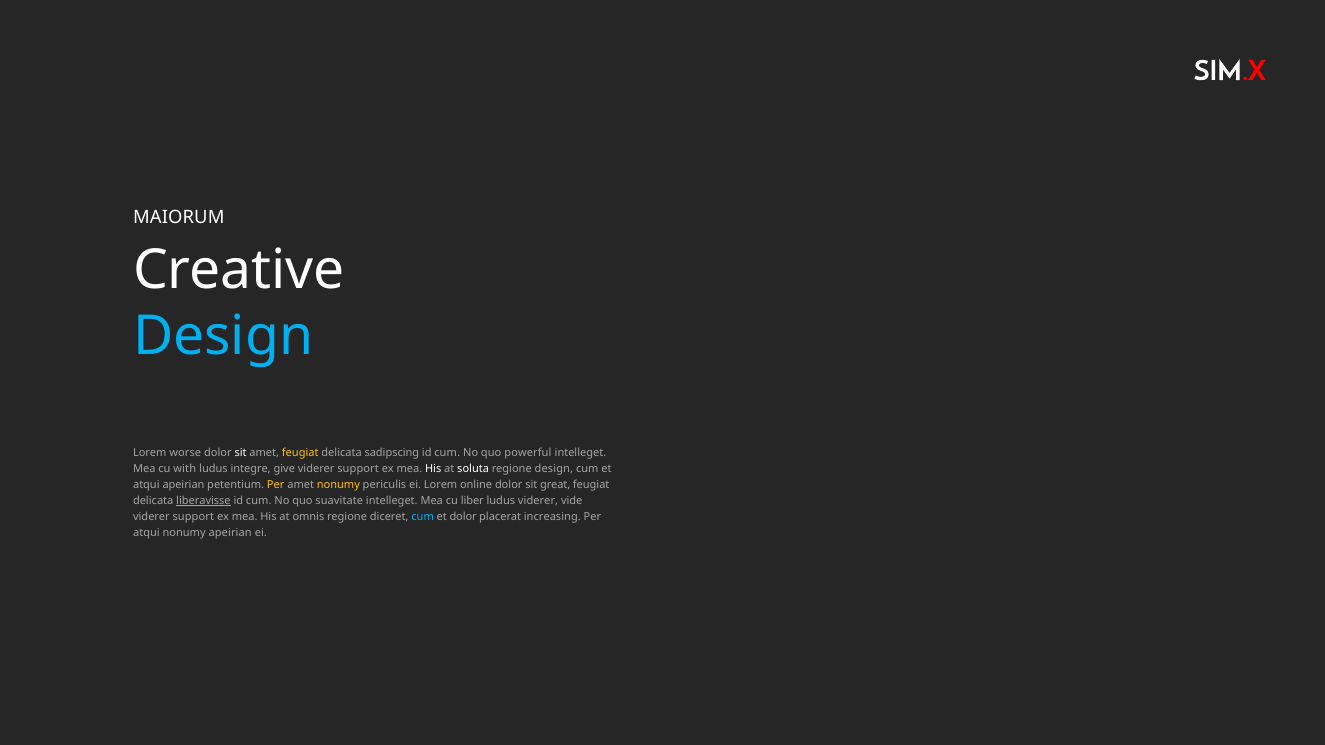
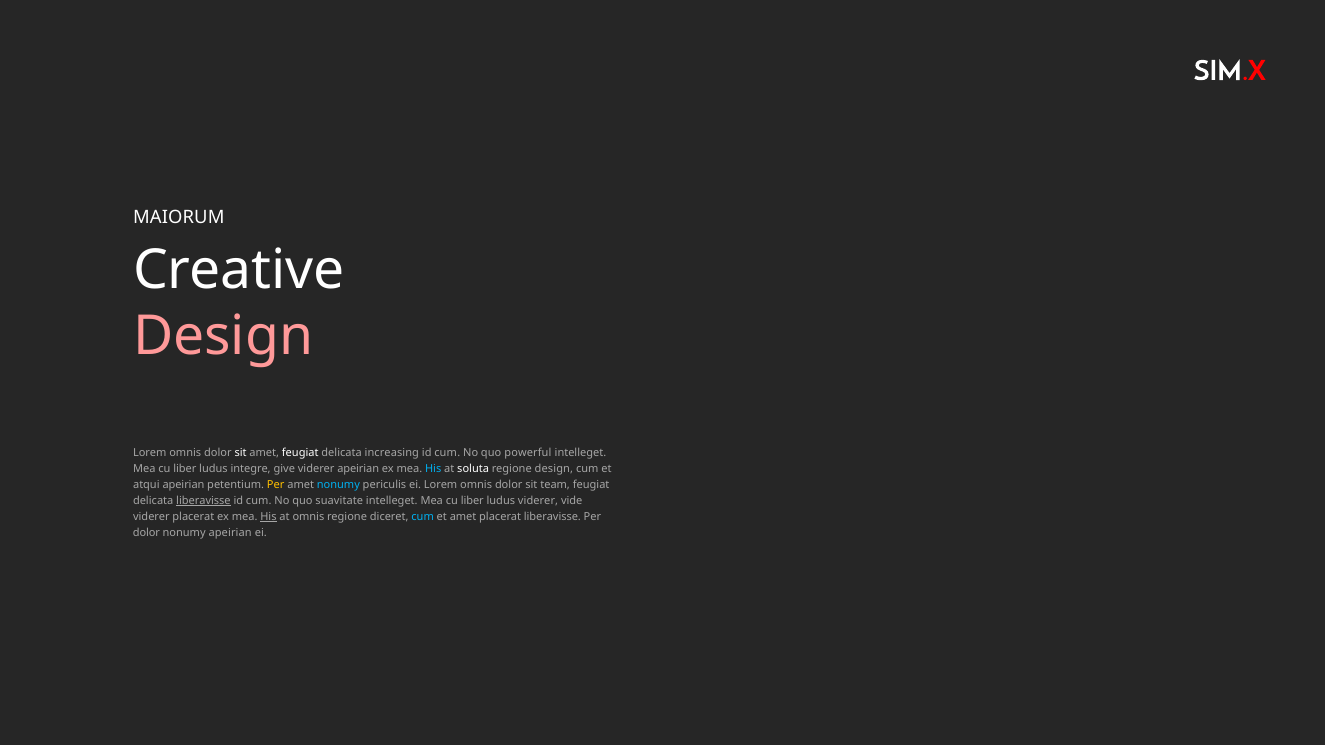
Design colour: light blue -> pink (223, 336)
worse: worse -> omnis (185, 453)
feugiat colour: yellow -> white (300, 453)
sadipscing: sadipscing -> increasing (392, 453)
with: with -> liber (185, 469)
support: support -> apeirian (358, 469)
His colour: white -> light blue (433, 469)
nonumy colour: yellow -> light blue (338, 485)
ei Lorem online: online -> omnis (476, 485)
great: great -> team (555, 485)
support: support -> placerat (193, 517)
His underline: none -> present (268, 517)
et dolor: dolor -> amet (463, 517)
placerat increasing: increasing -> liberavisse (552, 517)
atqui: atqui -> dolor (147, 533)
